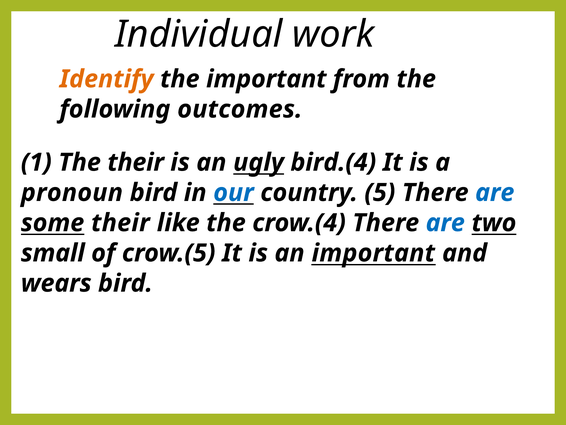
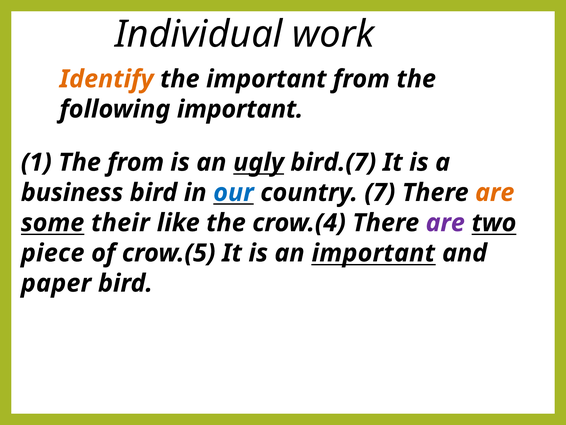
following outcomes: outcomes -> important (240, 109)
The their: their -> from (136, 162)
bird.(4: bird.(4 -> bird.(7 (333, 162)
pronoun: pronoun -> business (72, 192)
5: 5 -> 7 (380, 192)
are colour: blue -> orange (495, 192)
are colour: blue -> purple (445, 223)
small: small -> piece (53, 253)
wears: wears -> paper (56, 283)
